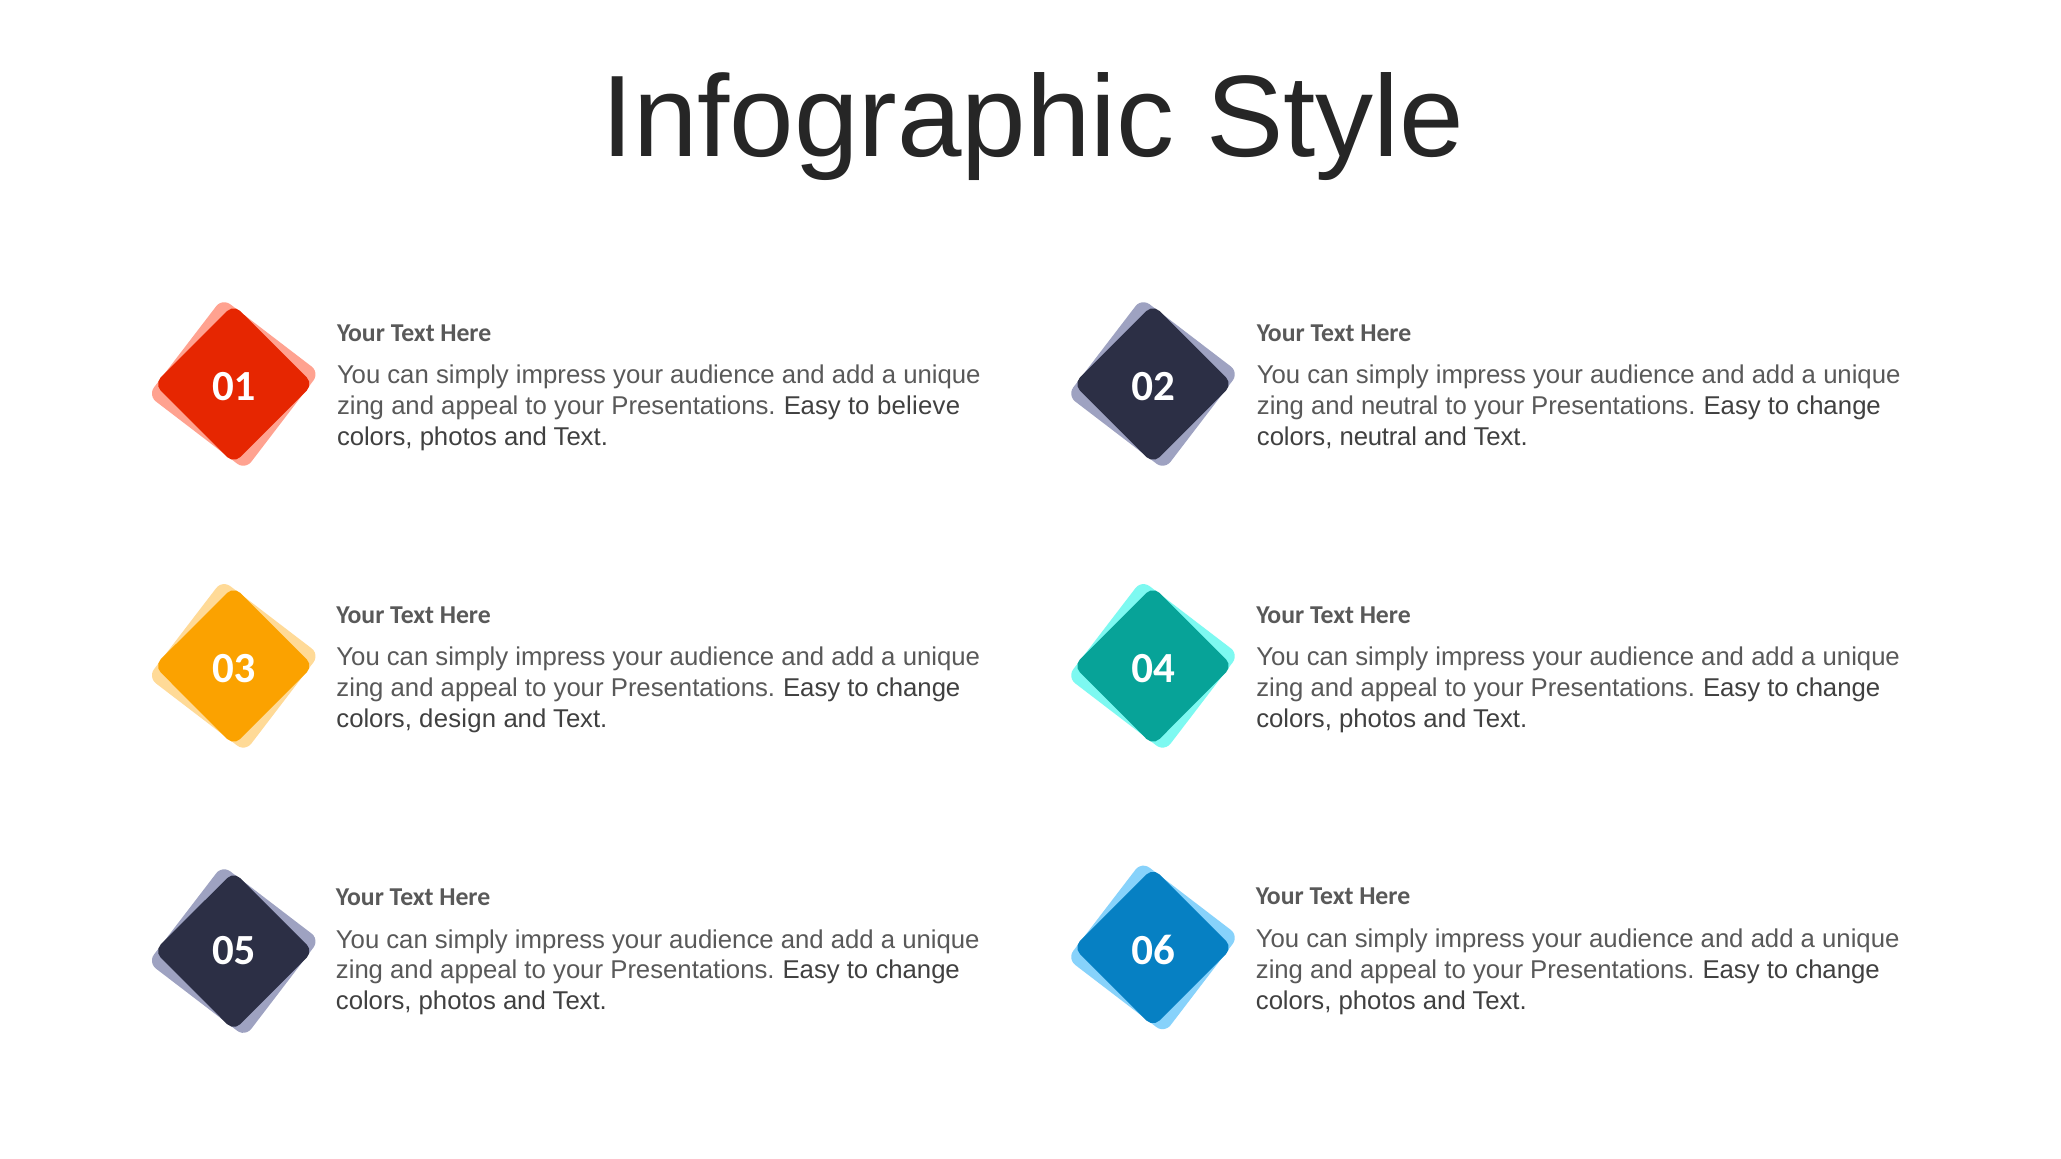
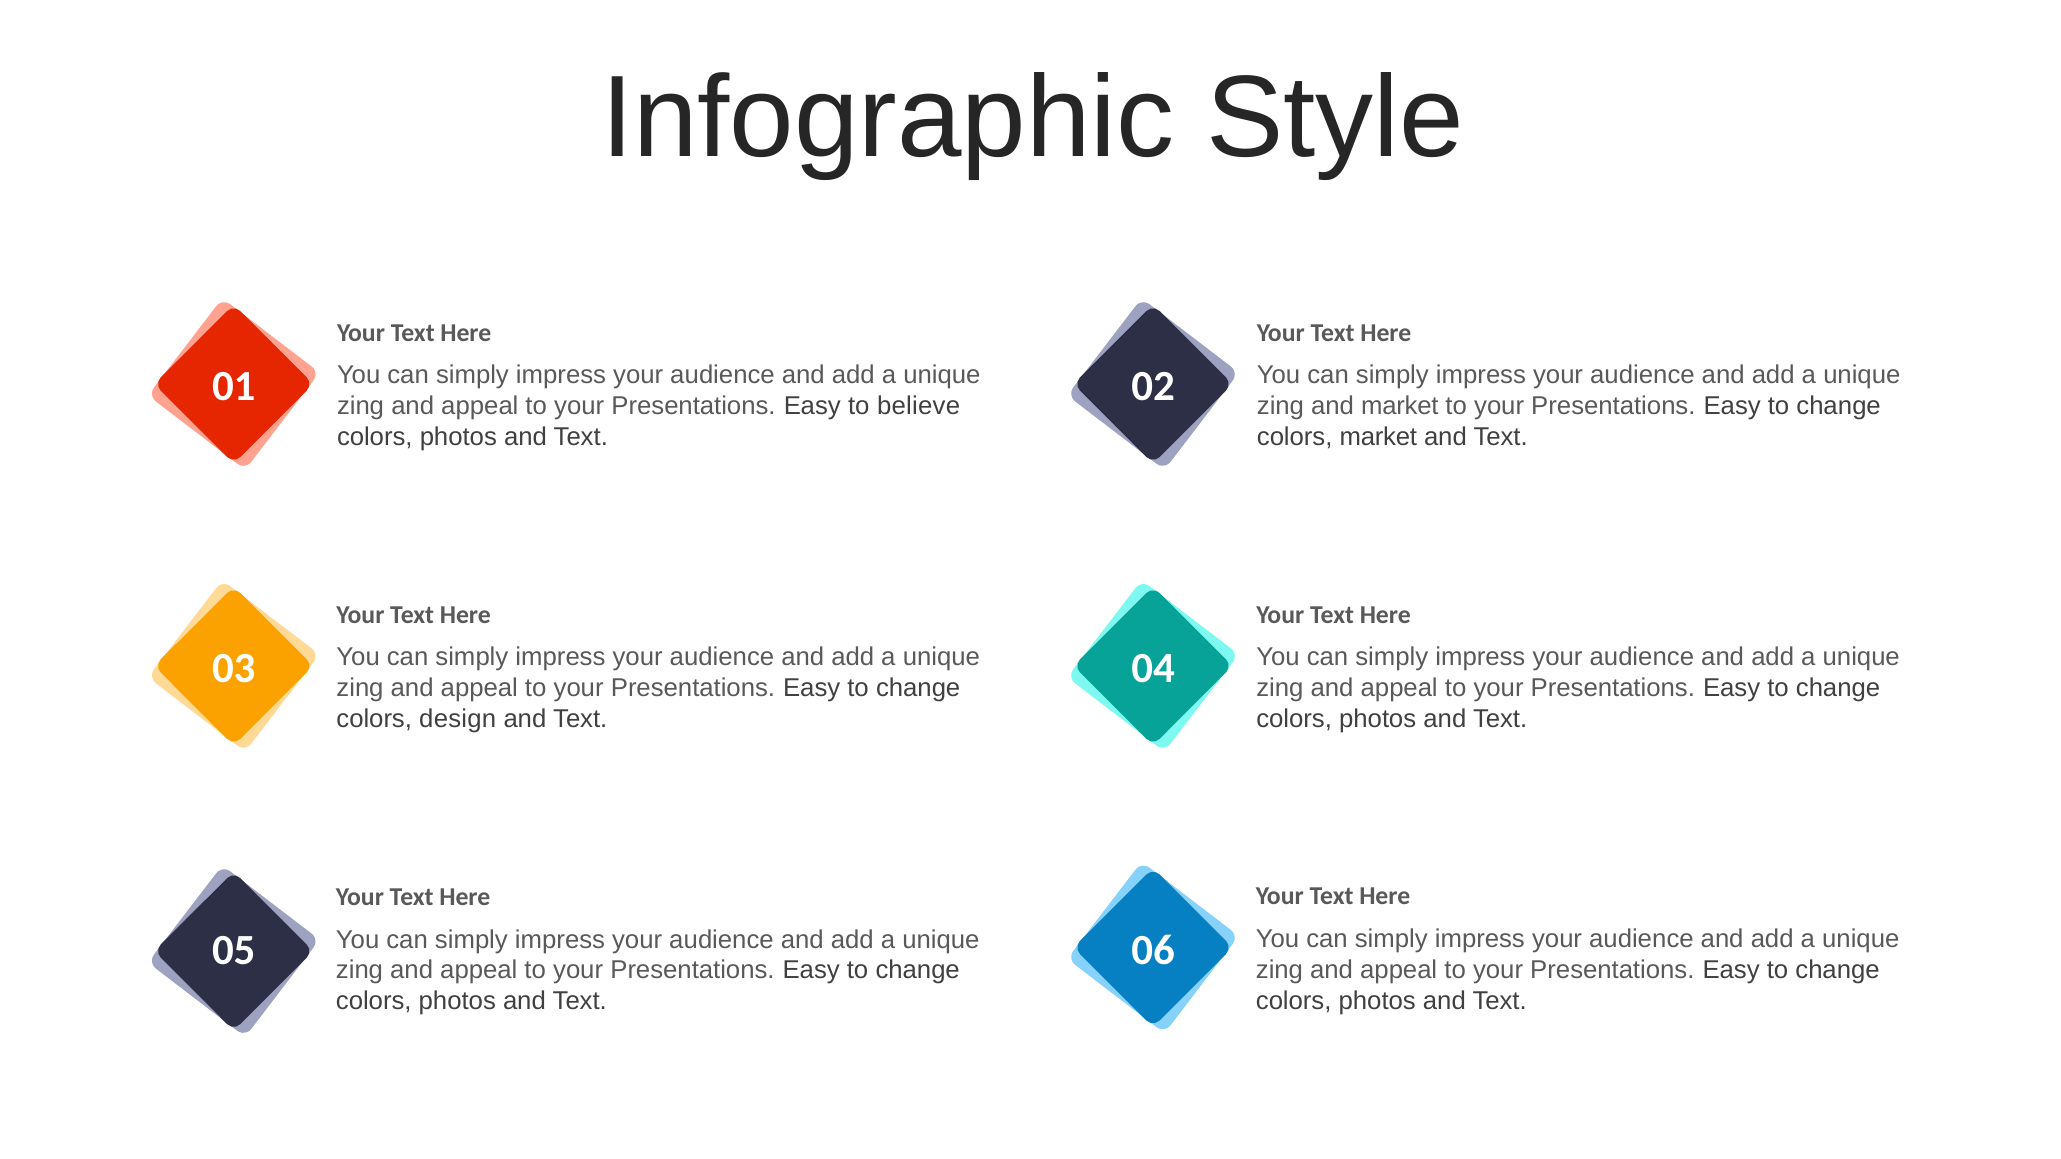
and neutral: neutral -> market (1400, 406)
colors neutral: neutral -> market (1378, 437)
